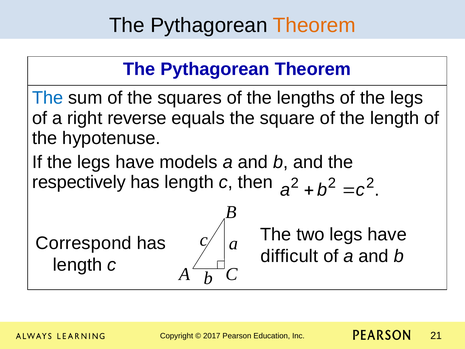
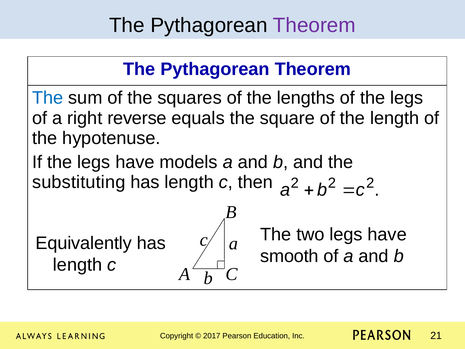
Theorem colour: orange -> purple (314, 25)
respectively: respectively -> substituting (79, 182)
Correspond: Correspond -> Equivalently (84, 243)
difficult: difficult -> smooth (289, 256)
